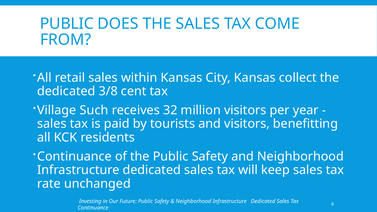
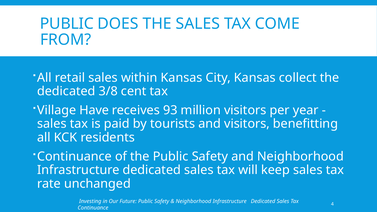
Such: Such -> Have (94, 110)
32: 32 -> 93 (170, 110)
